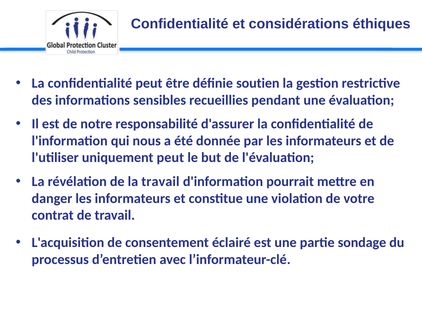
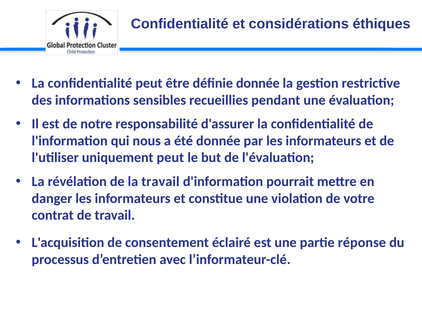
définie soutien: soutien -> donnée (258, 83)
sondage: sondage -> réponse (362, 243)
